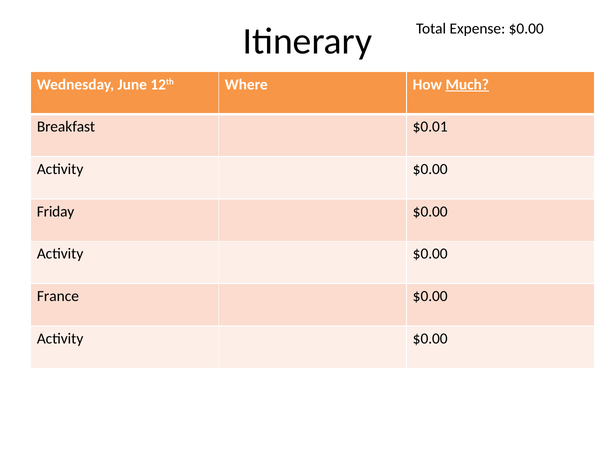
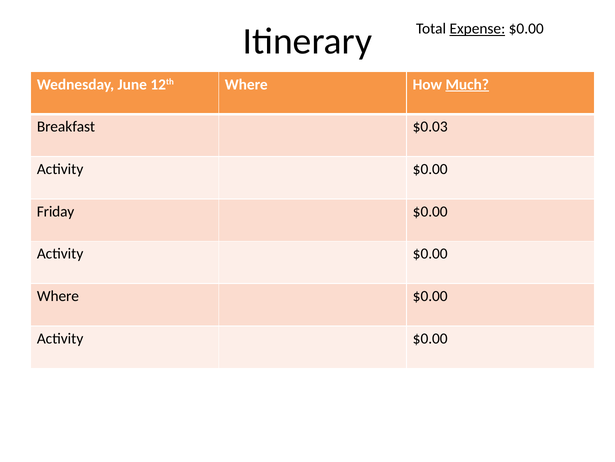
Expense underline: none -> present (477, 29)
$0.01: $0.01 -> $0.03 (430, 127)
France: France -> Where (58, 296)
